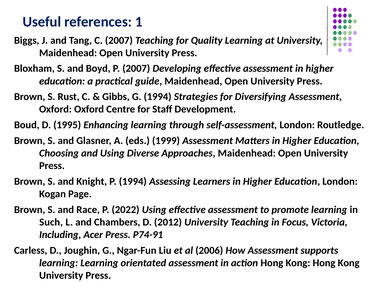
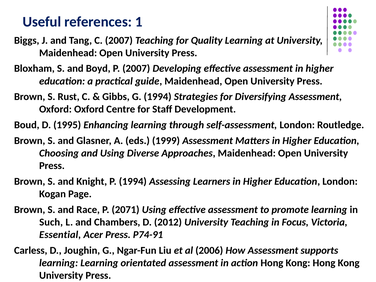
2022: 2022 -> 2071 (126, 210)
Including: Including -> Essential (60, 235)
